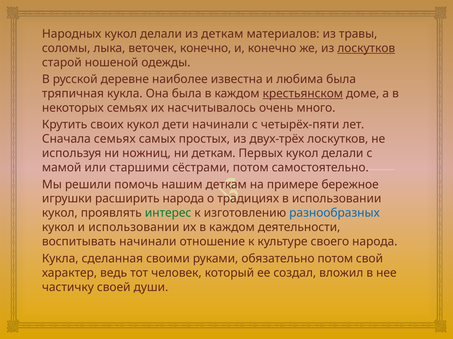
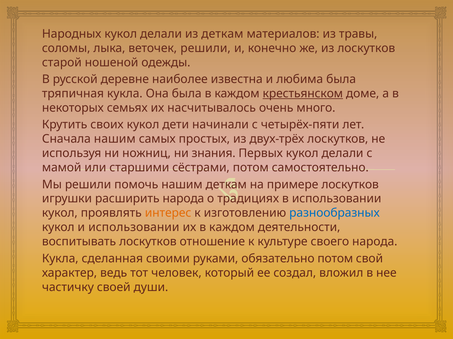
веточек конечно: конечно -> решили (206, 48)
лоскутков underline: present -> none (366, 48)
Сначала семьях: семьях -> нашим (115, 139)
ни деткам: деткам -> знания (214, 154)
примере бережное: бережное -> лоскутков (350, 185)
интерес colour: green -> orange (168, 213)
воспитывать начинали: начинали -> лоскутков (148, 242)
